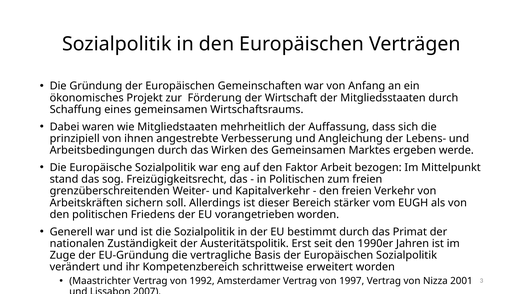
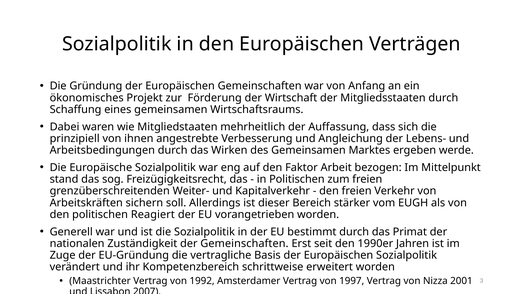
Friedens: Friedens -> Reagiert (153, 215)
der Austeritätspolitik: Austeritätspolitik -> Gemeinschaften (244, 244)
